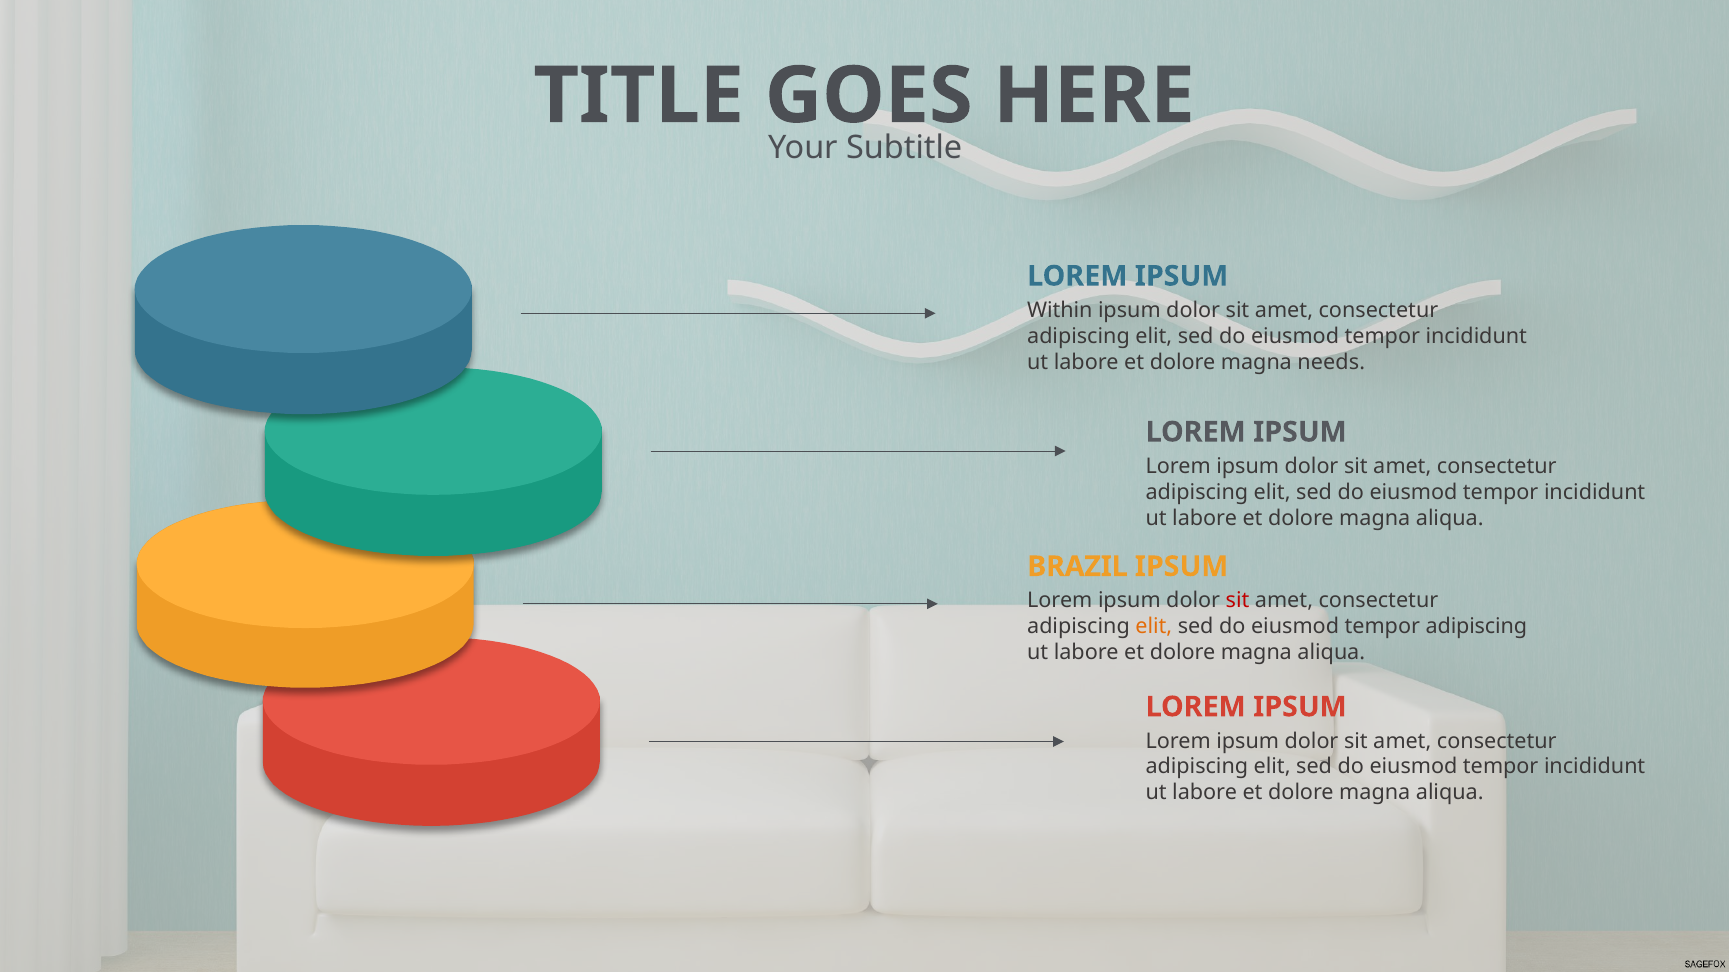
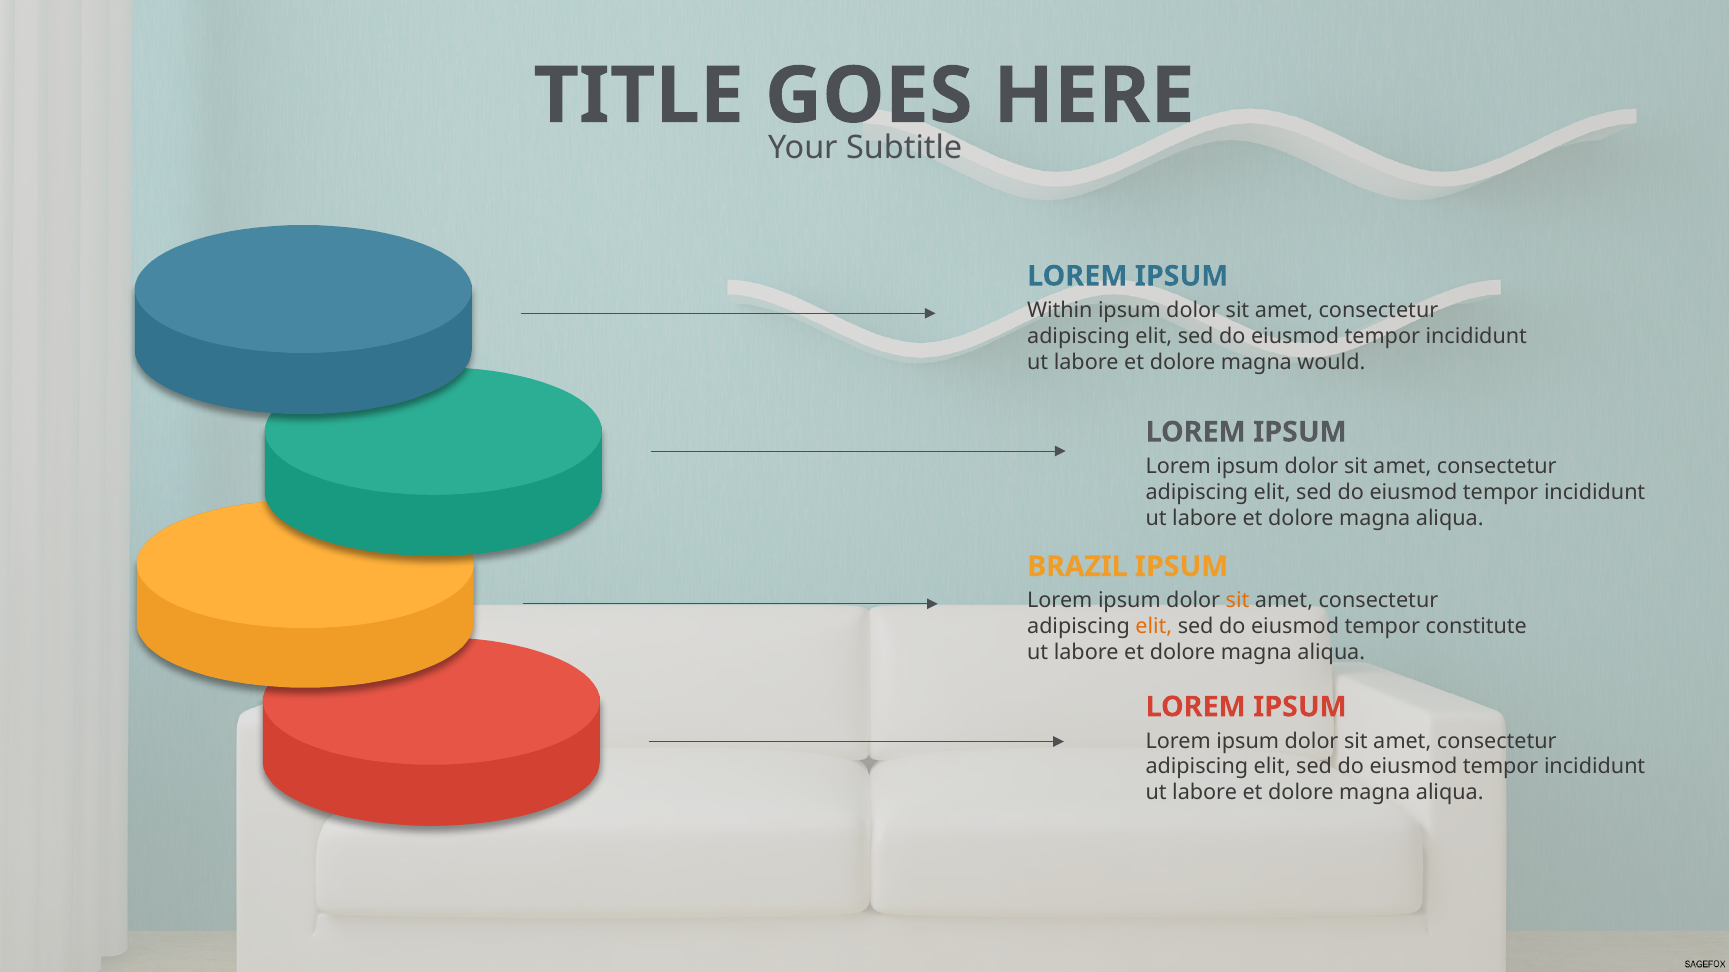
needs: needs -> would (1331, 362)
sit colour: red -> orange (1238, 601)
tempor adipiscing: adipiscing -> constitute (1476, 627)
